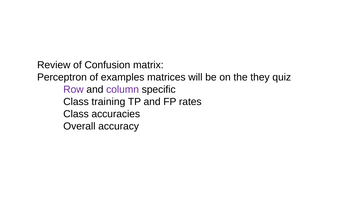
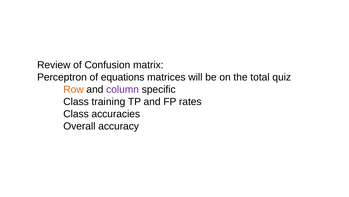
examples: examples -> equations (123, 77)
they: they -> total (260, 77)
Row colour: purple -> orange (73, 89)
